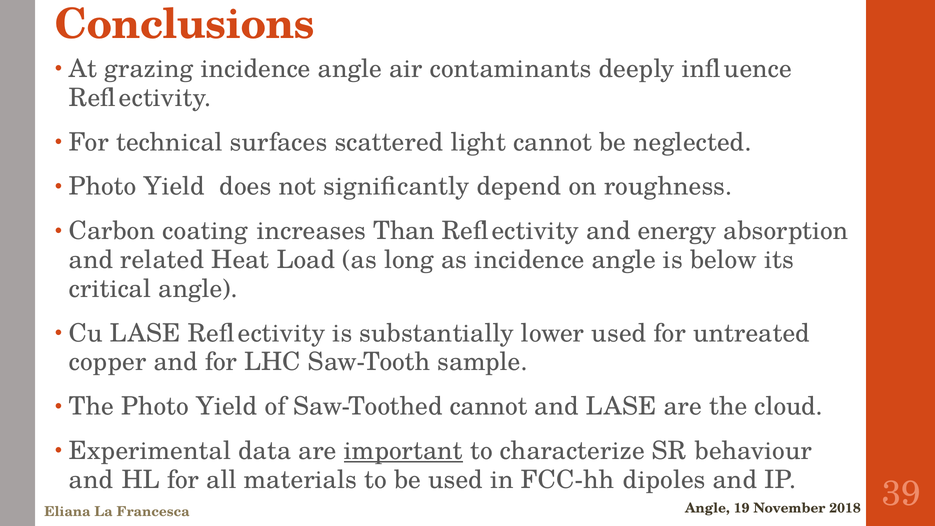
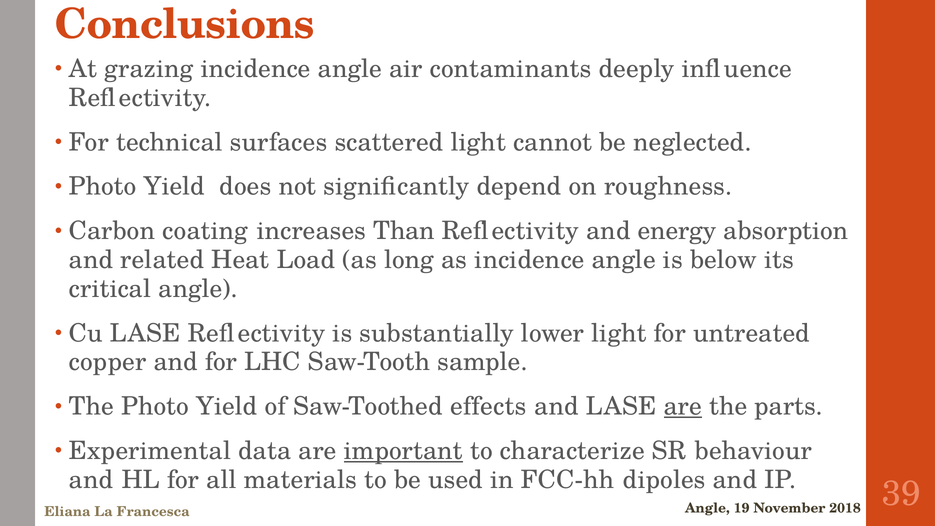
lower used: used -> light (619, 333)
Saw-Toothed cannot: cannot -> effects (488, 407)
are underline: none -> present (683, 407)
cloud: cloud -> parts (789, 407)
